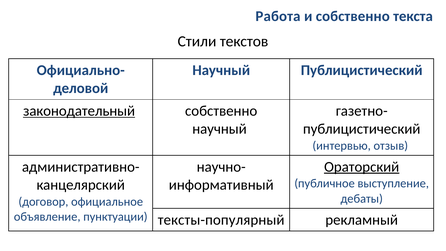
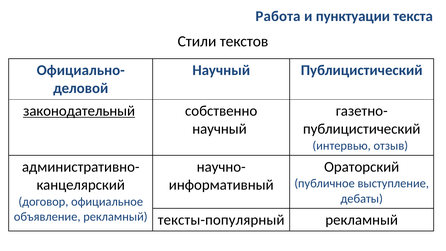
и собственно: собственно -> пунктуации (353, 16)
Ораторский underline: present -> none (362, 167)
объявление пунктуации: пунктуации -> рекламный (115, 217)
